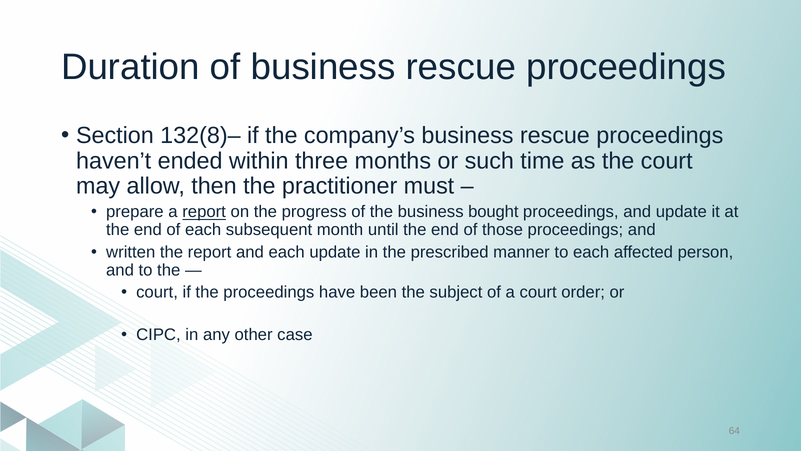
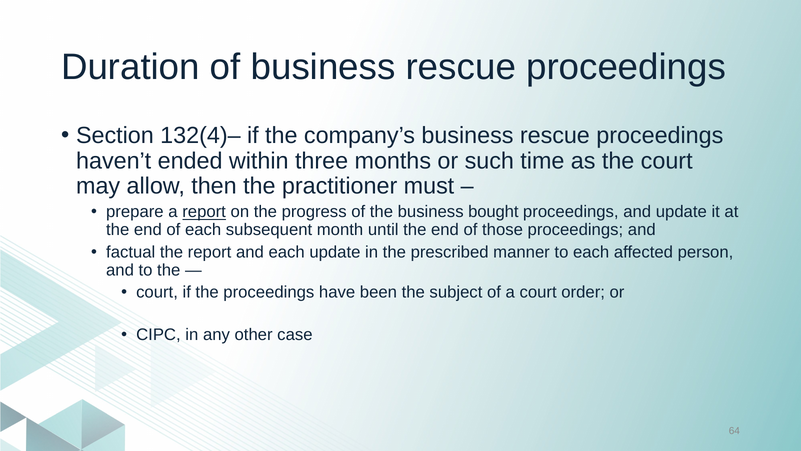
132(8)–: 132(8)– -> 132(4)– (200, 135)
written: written -> factual (131, 252)
